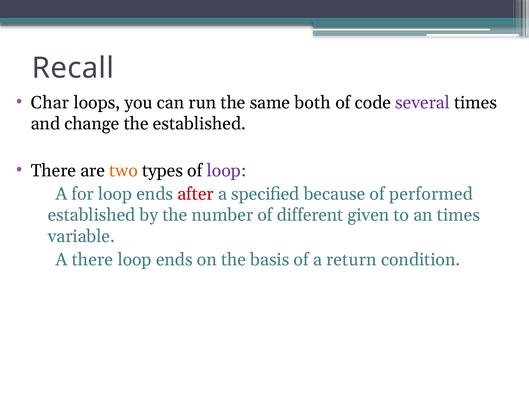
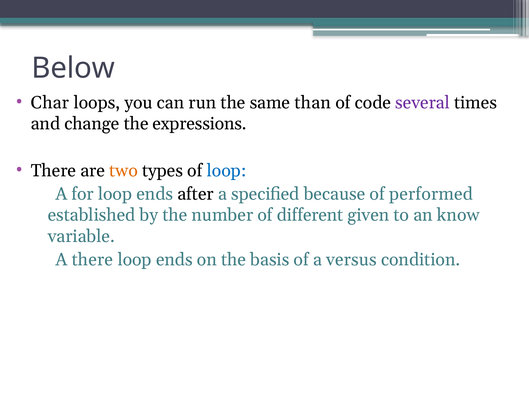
Recall: Recall -> Below (73, 68)
both: both -> than (313, 103)
the established: established -> expressions (200, 124)
loop colour: purple -> blue (227, 170)
after colour: red -> black (196, 194)
an times: times -> know (458, 215)
return: return -> versus (351, 260)
